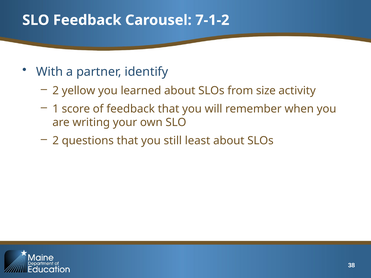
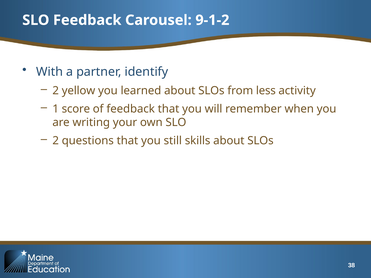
7-1-2: 7-1-2 -> 9-1-2 (212, 20)
size: size -> less (266, 91)
least: least -> skills (198, 141)
